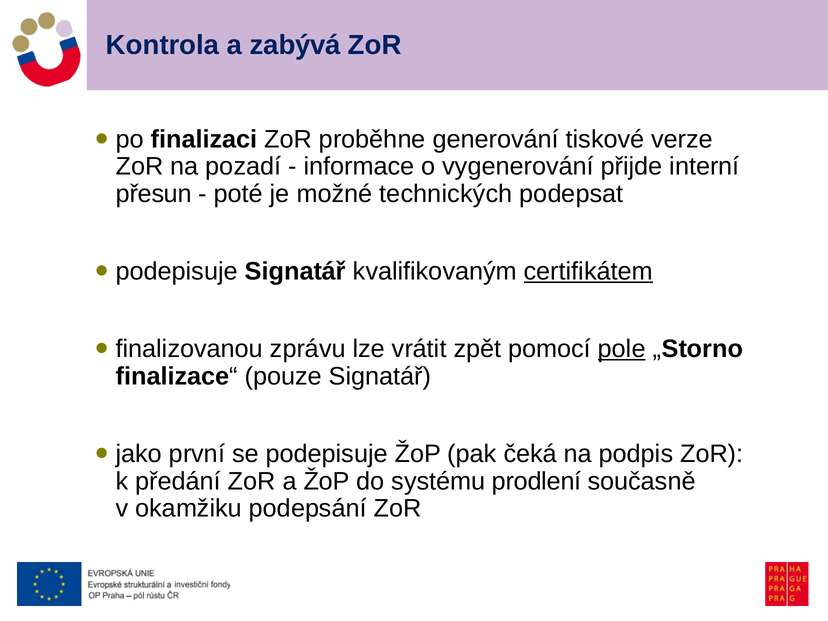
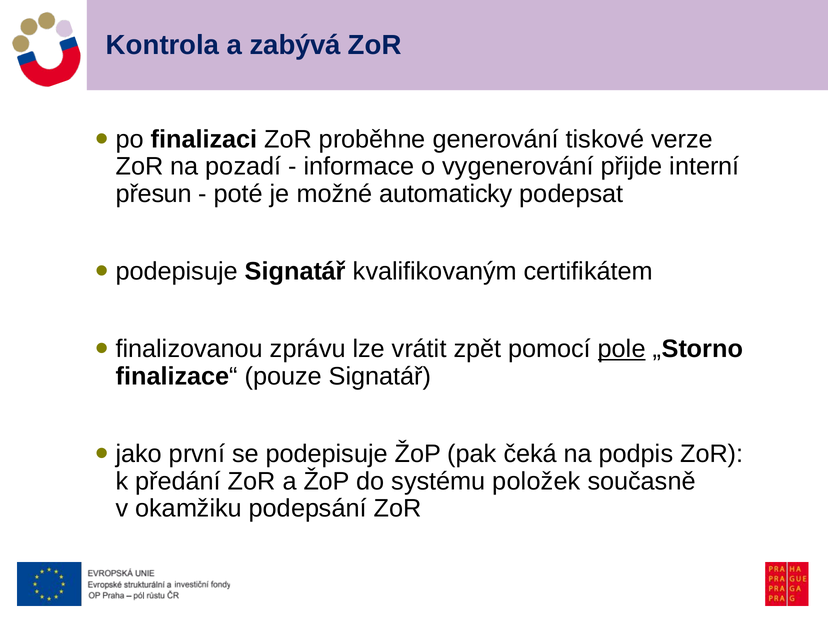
technických: technických -> automaticky (446, 194)
certifikátem underline: present -> none (588, 272)
prodlení: prodlení -> položek (536, 481)
